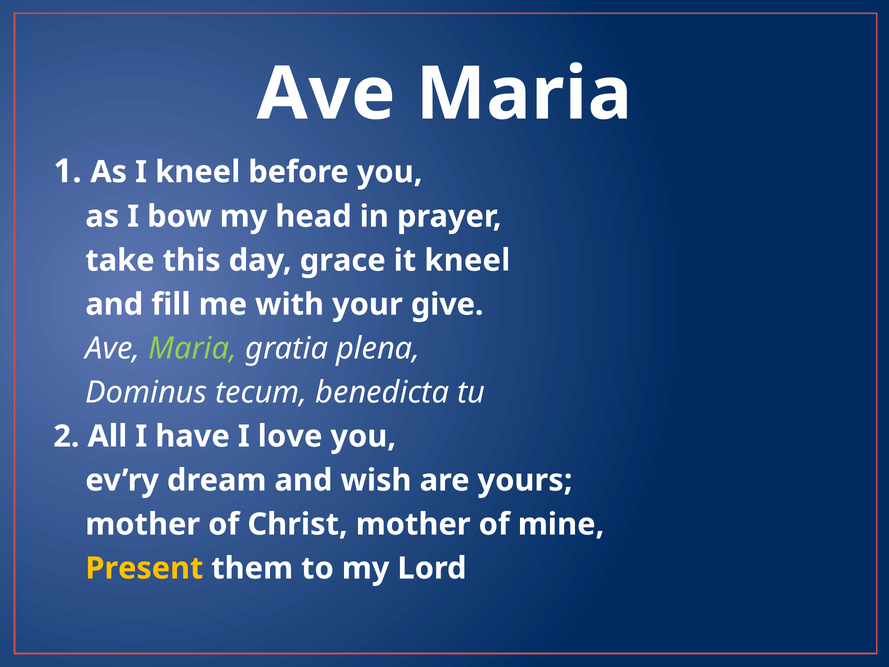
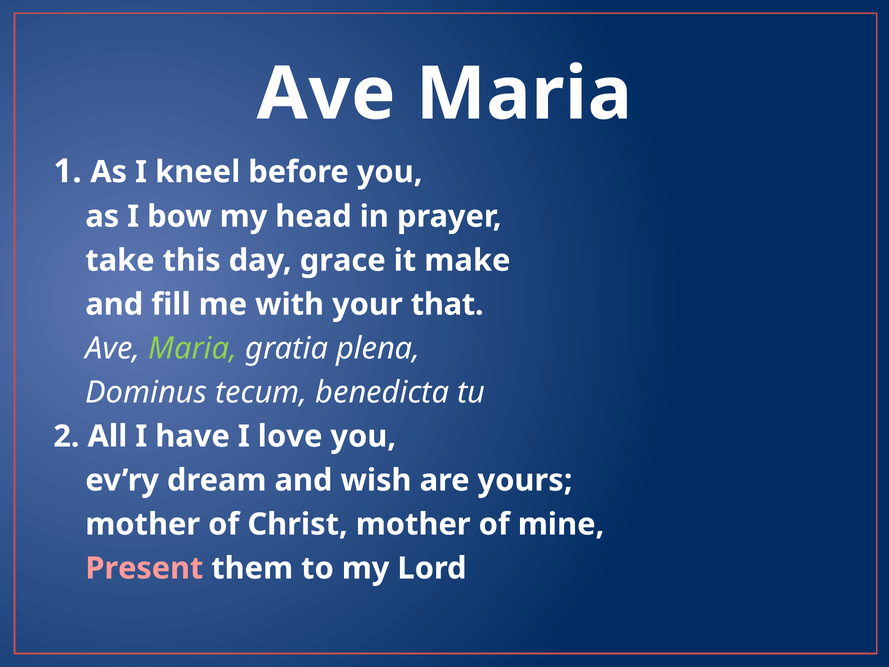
it kneel: kneel -> make (467, 260)
give: give -> that (447, 304)
Present colour: yellow -> pink (144, 568)
